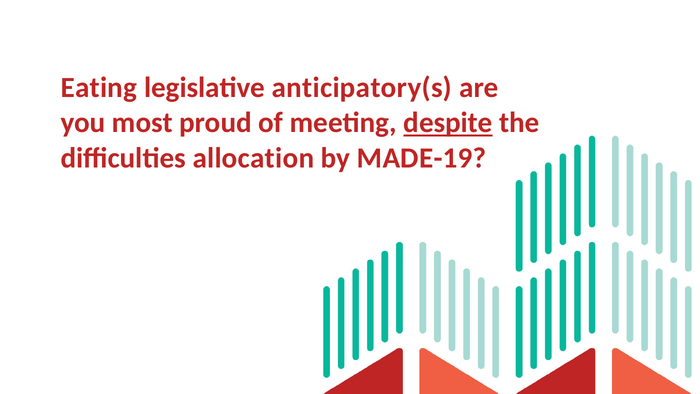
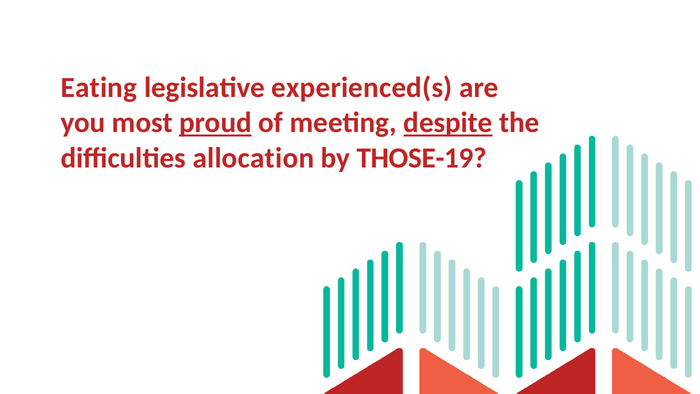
anticipatory(s: anticipatory(s -> experienced(s (362, 88)
proud underline: none -> present (215, 123)
MADE-19: MADE-19 -> THOSE-19 (422, 158)
